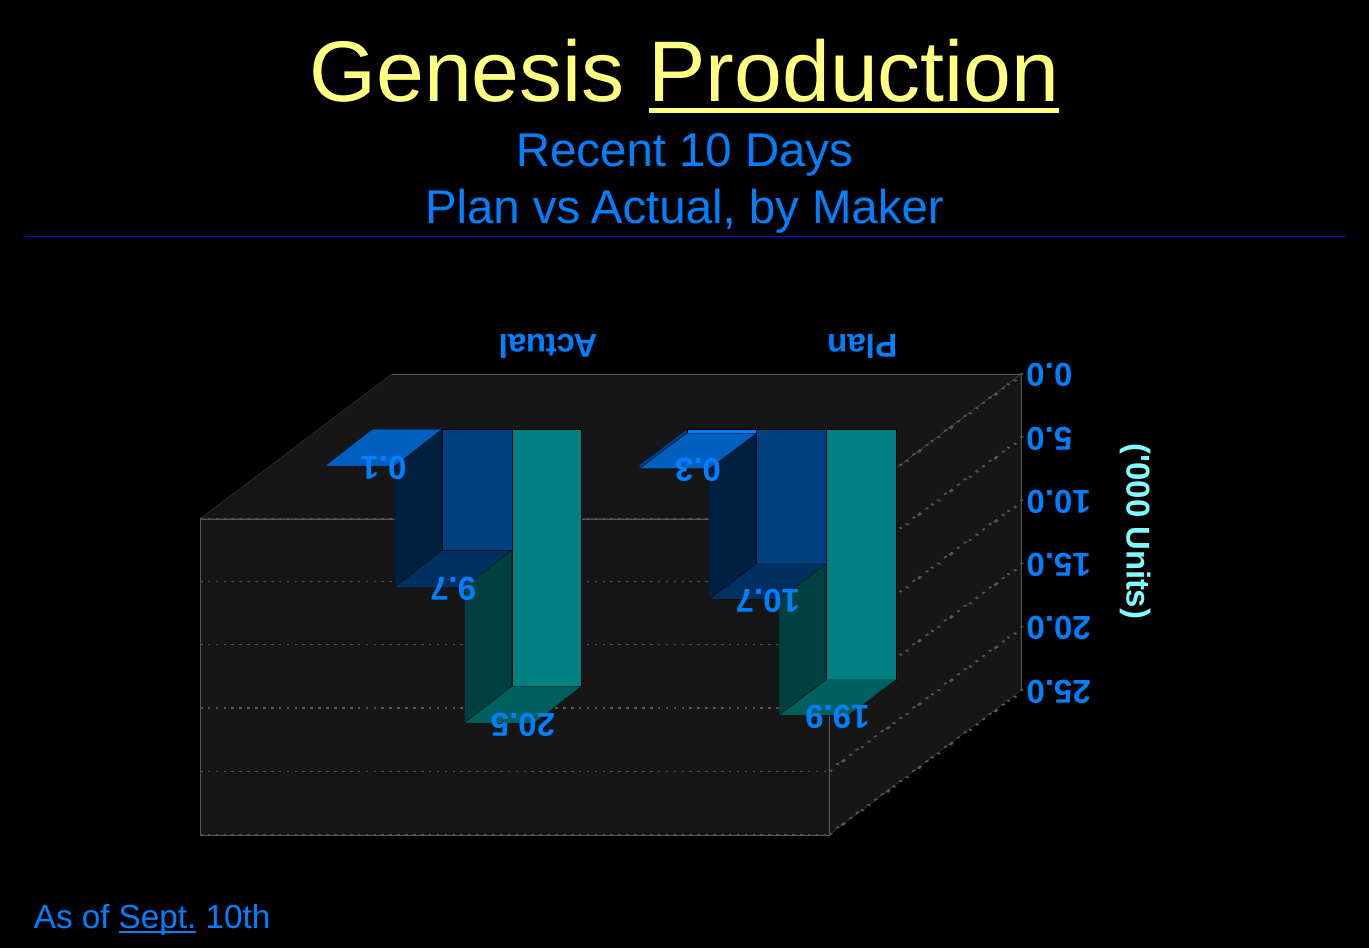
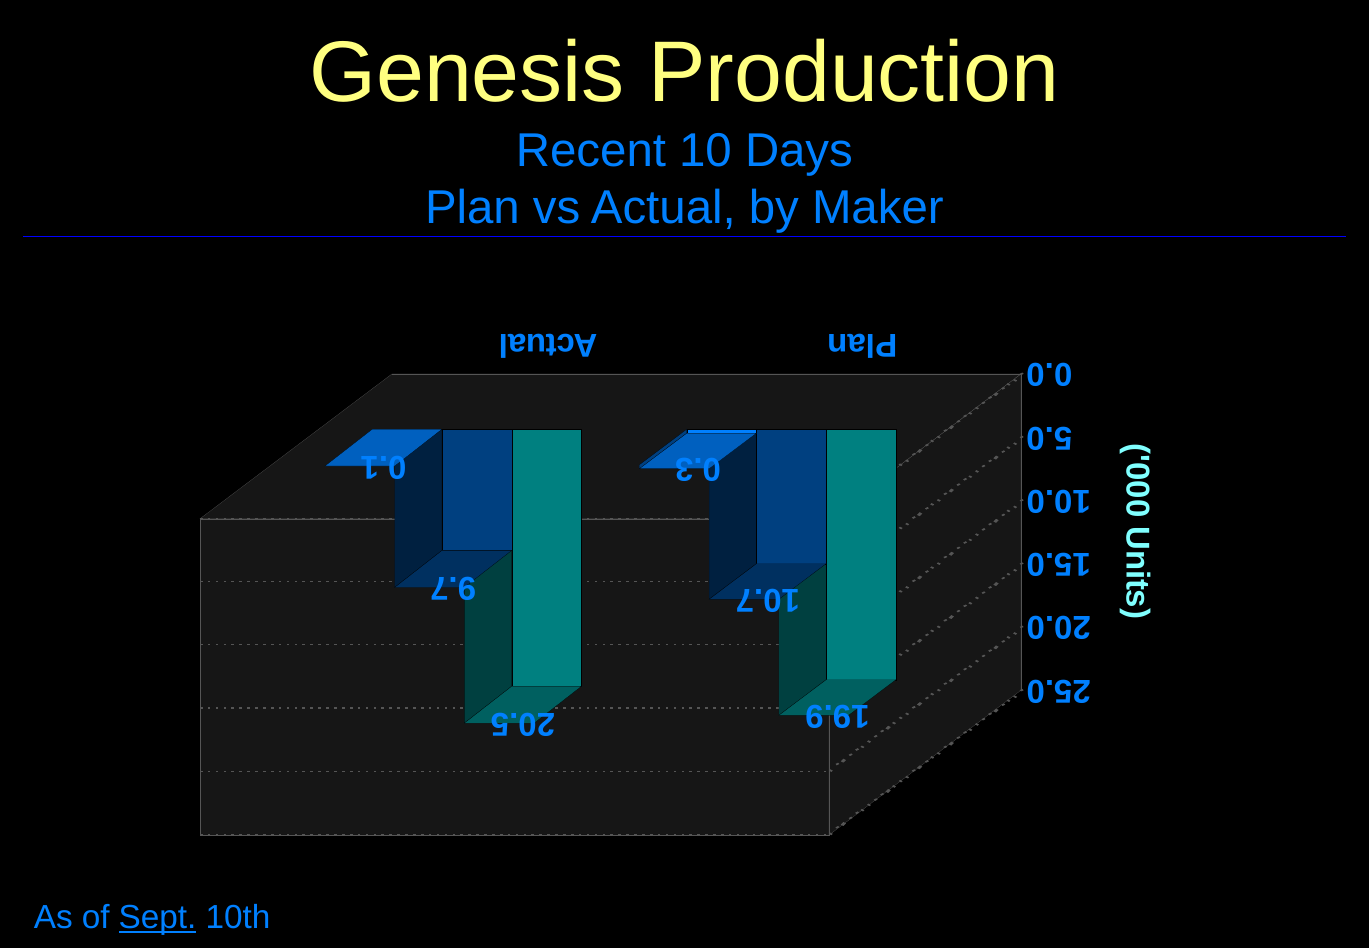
Production underline: present -> none (854, 73)
